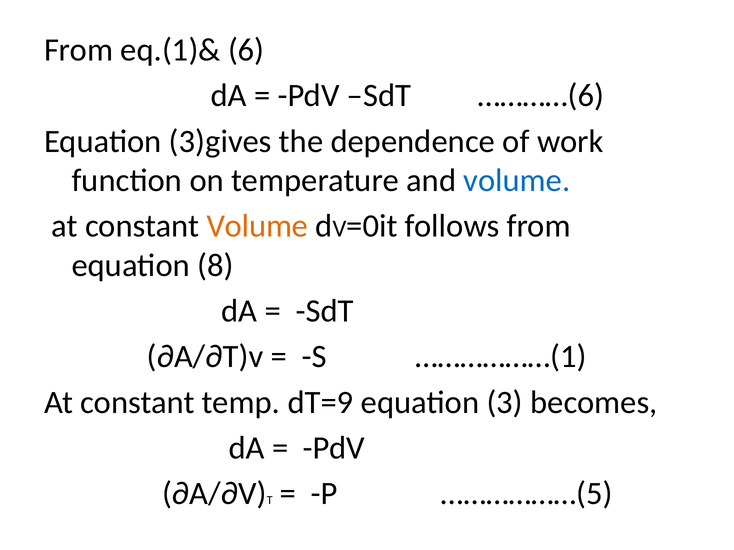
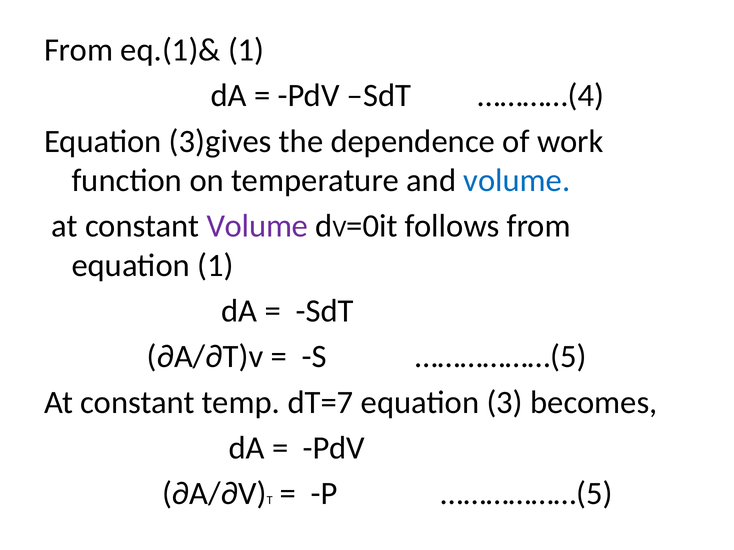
eq.(1)& 6: 6 -> 1 (246, 50)
…………(6: …………(6 -> …………(4 (541, 96)
Volume colour: orange -> purple (257, 226)
equation 8: 8 -> 1 (215, 266)
S ………………(1: ………………(1 -> ………………(5 (501, 357)
dT=9: dT=9 -> dT=7 (321, 403)
